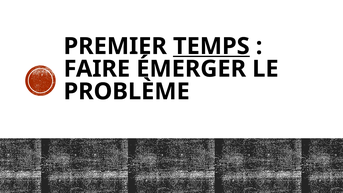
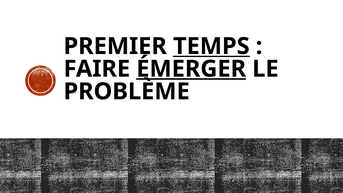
ÉMERGER underline: none -> present (191, 69)
